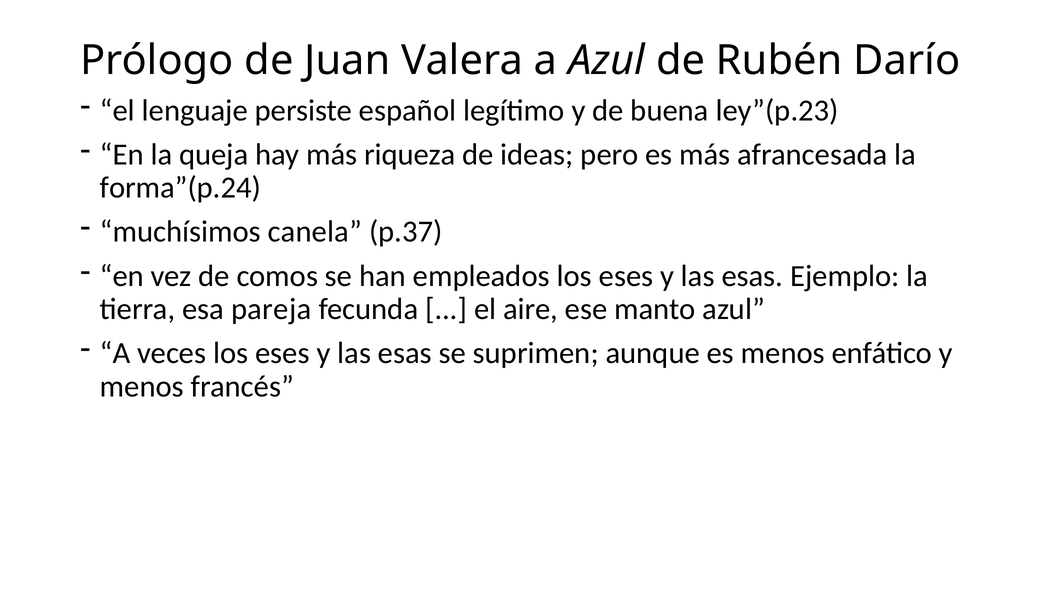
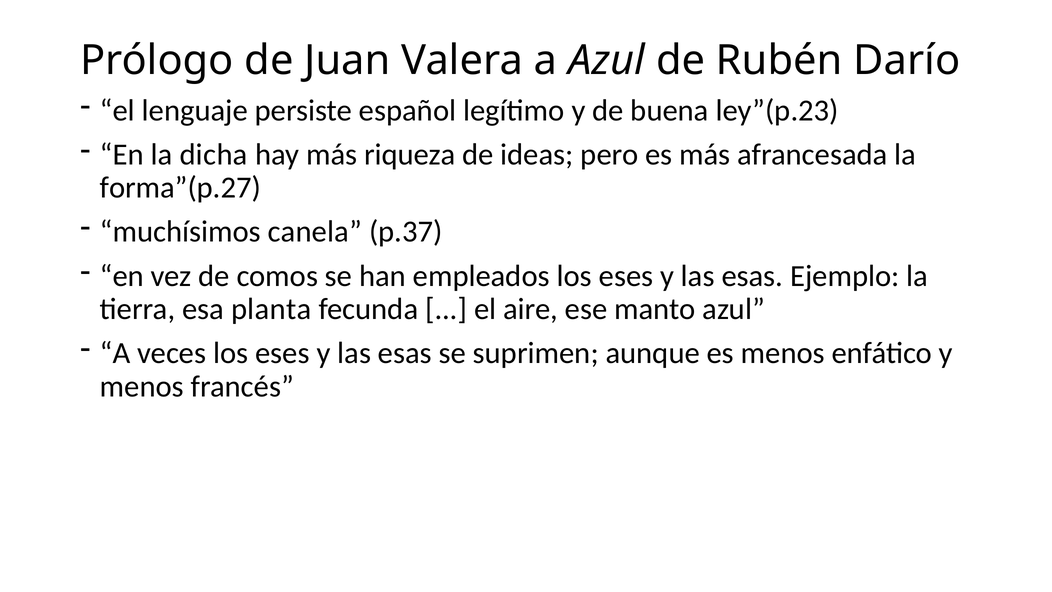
queja: queja -> dicha (214, 154)
forma”(p.24: forma”(p.24 -> forma”(p.27 (180, 188)
pareja: pareja -> planta (271, 309)
